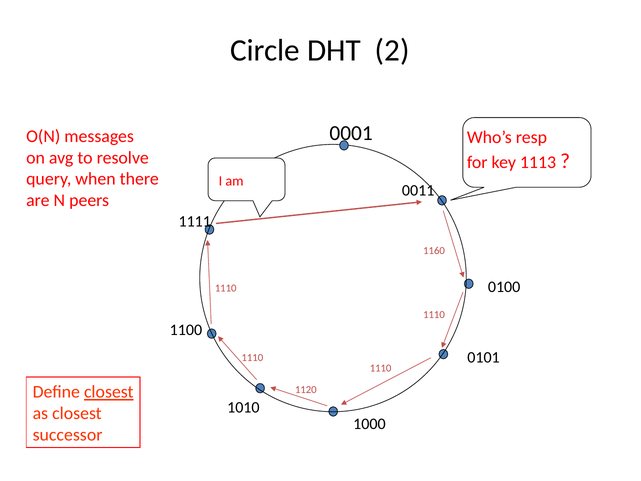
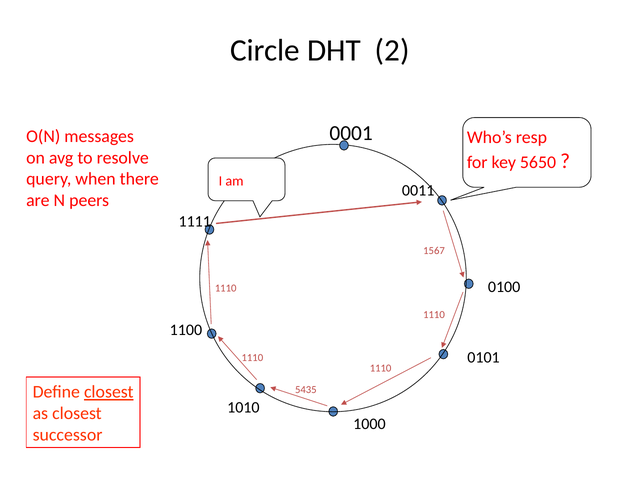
1113: 1113 -> 5650 (538, 162)
1160: 1160 -> 1567 (434, 251)
1120: 1120 -> 5435 (306, 390)
